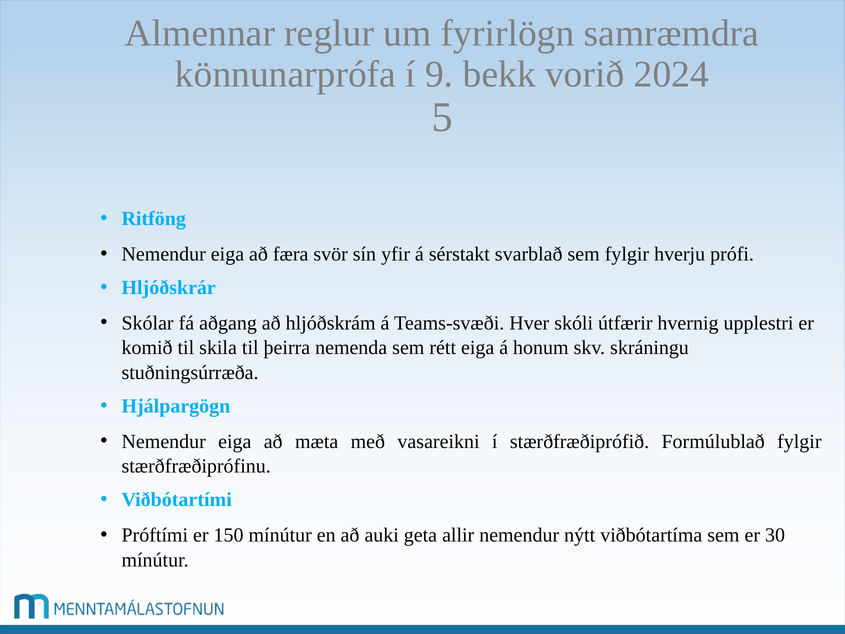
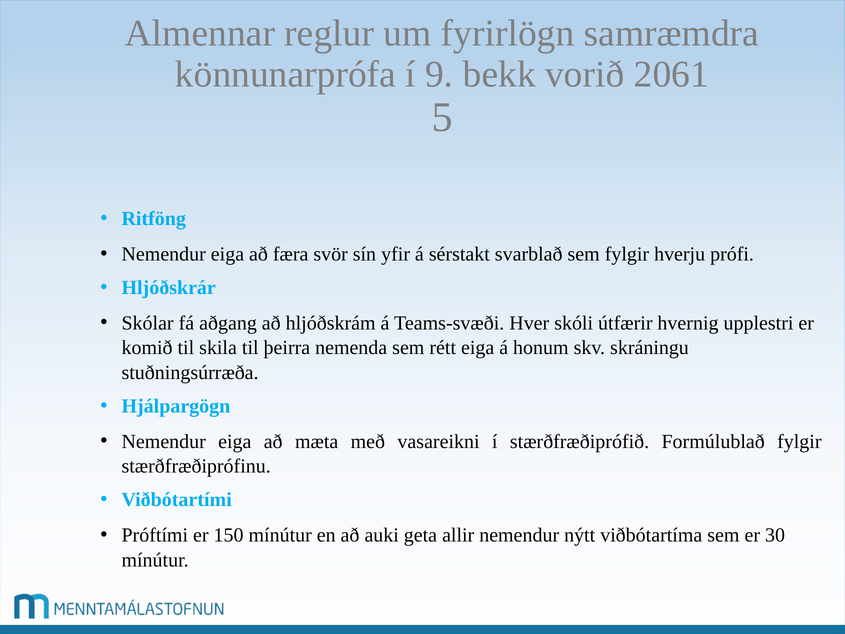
2024: 2024 -> 2061 (671, 74)
